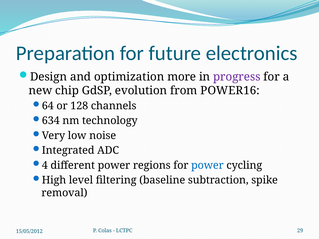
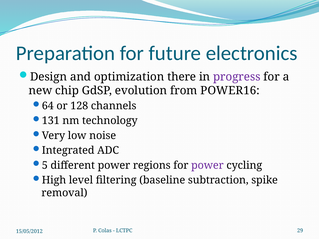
more: more -> there (182, 77)
634: 634 -> 131 (51, 121)
4: 4 -> 5 (45, 165)
power colour: blue -> purple (207, 165)
